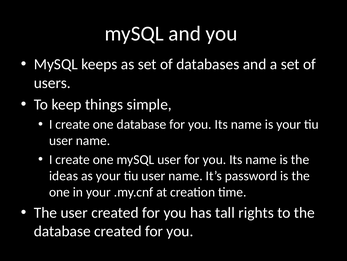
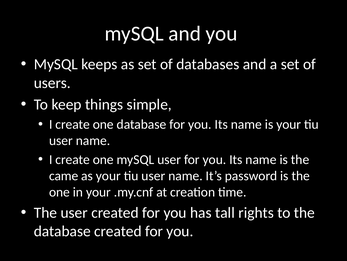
ideas: ideas -> came (64, 175)
